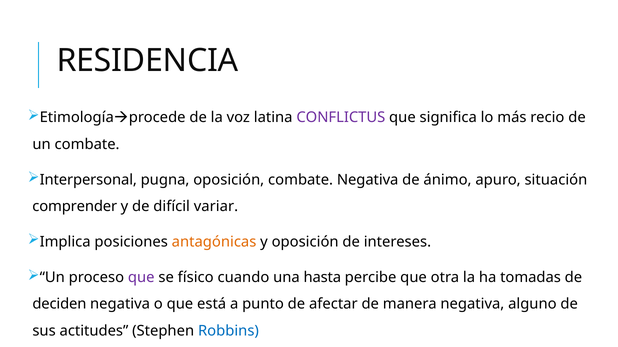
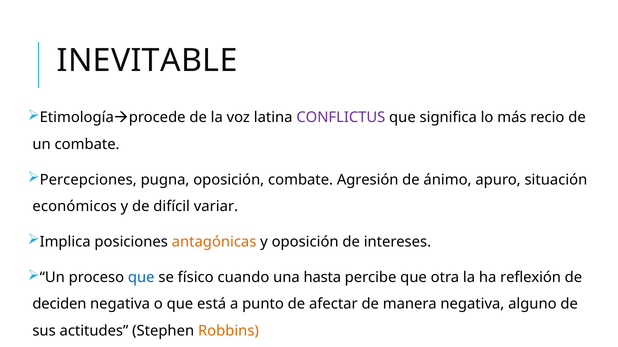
RESIDENCIA: RESIDENCIA -> INEVITABLE (147, 61)
Interpersonal: Interpersonal -> Percepciones (88, 180)
combate Negativa: Negativa -> Agresión (368, 180)
comprender: comprender -> económicos (75, 207)
que colour: purple -> blue (141, 278)
tomadas: tomadas -> reflexión (531, 278)
Robbins colour: blue -> orange (228, 331)
